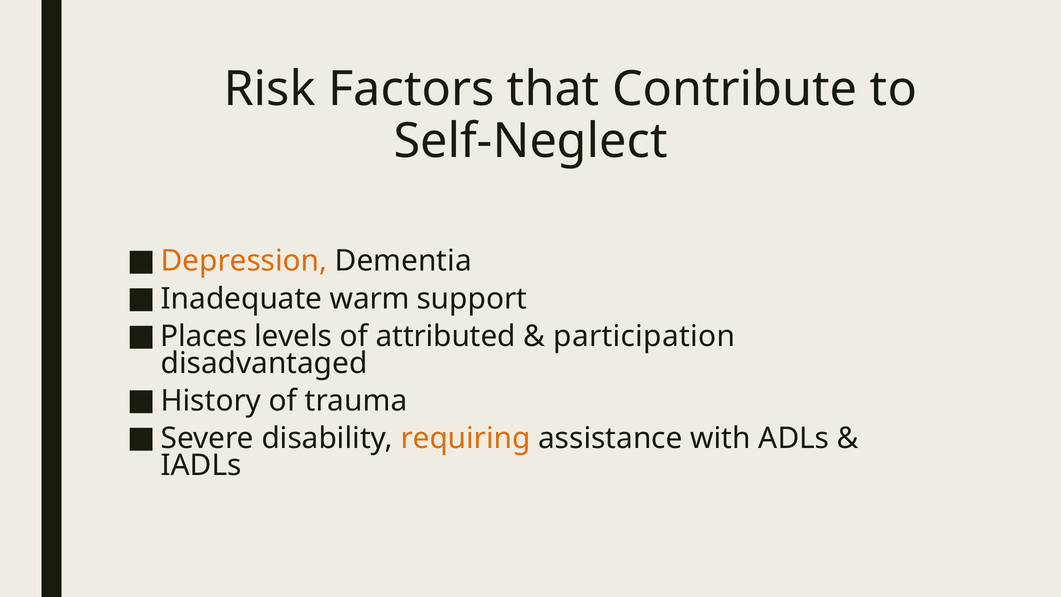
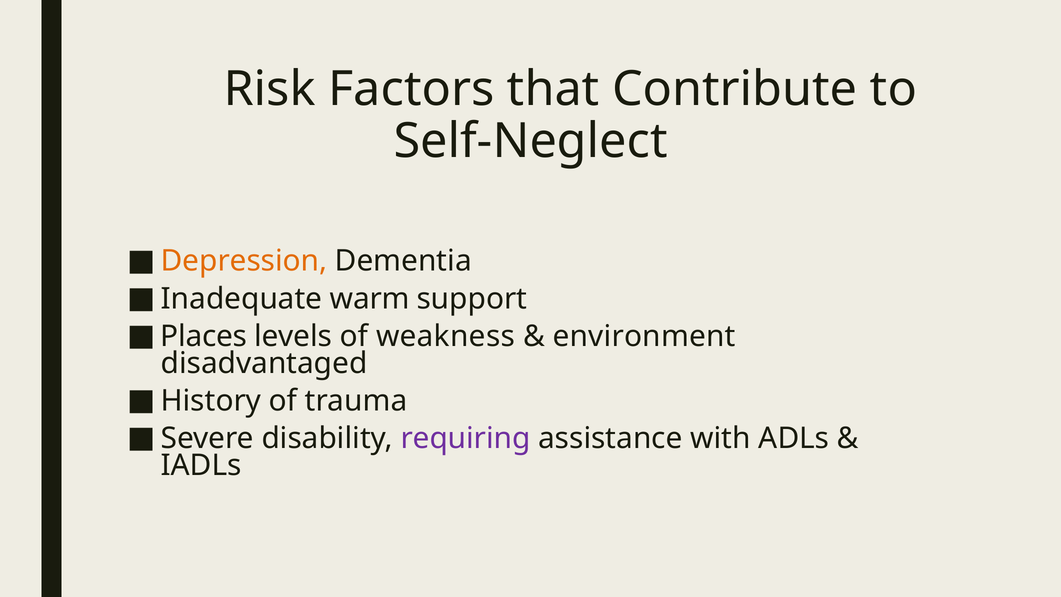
attributed: attributed -> weakness (446, 336)
participation: participation -> environment (644, 336)
requiring colour: orange -> purple (466, 438)
